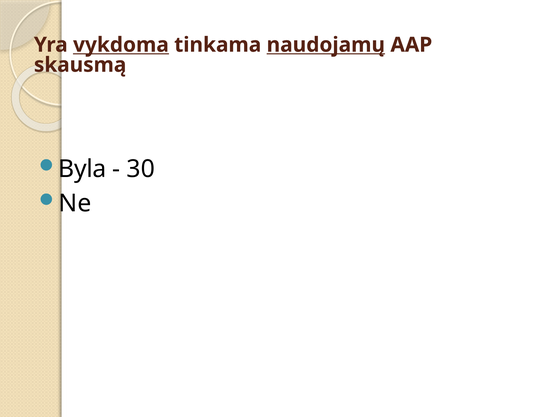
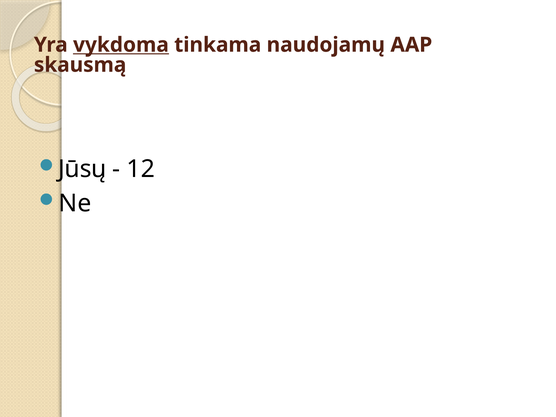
naudojamų underline: present -> none (326, 45)
Byla: Byla -> Jūsų (82, 169)
30: 30 -> 12 (141, 169)
